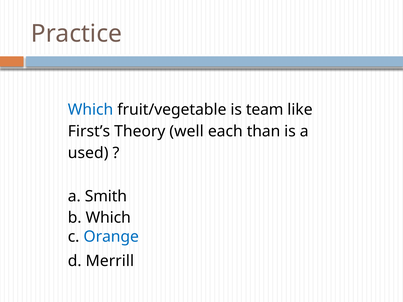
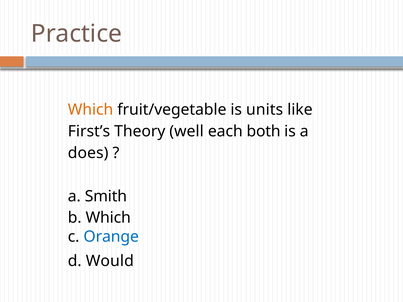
Which colour: blue -> orange (91, 110)
team: team -> units (265, 110)
than: than -> both (264, 131)
used: used -> does (88, 153)
Merrill: Merrill -> Would (110, 261)
